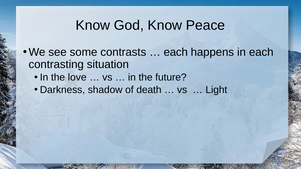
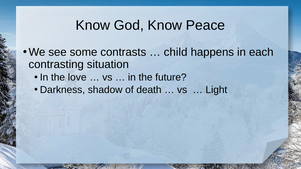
each: each -> child (176, 52)
